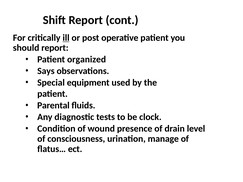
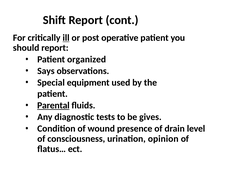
Parental underline: none -> present (53, 106)
clock: clock -> gives (150, 117)
manage: manage -> opinion (163, 139)
